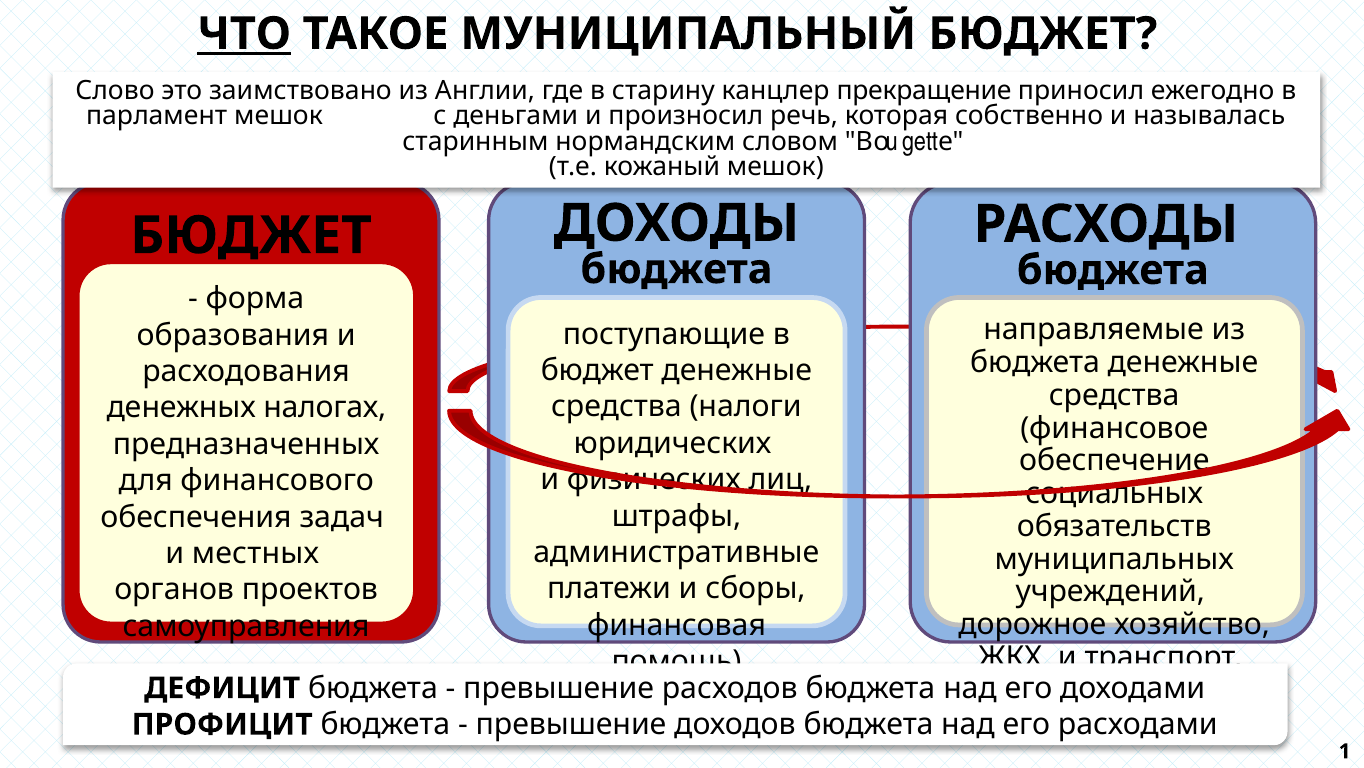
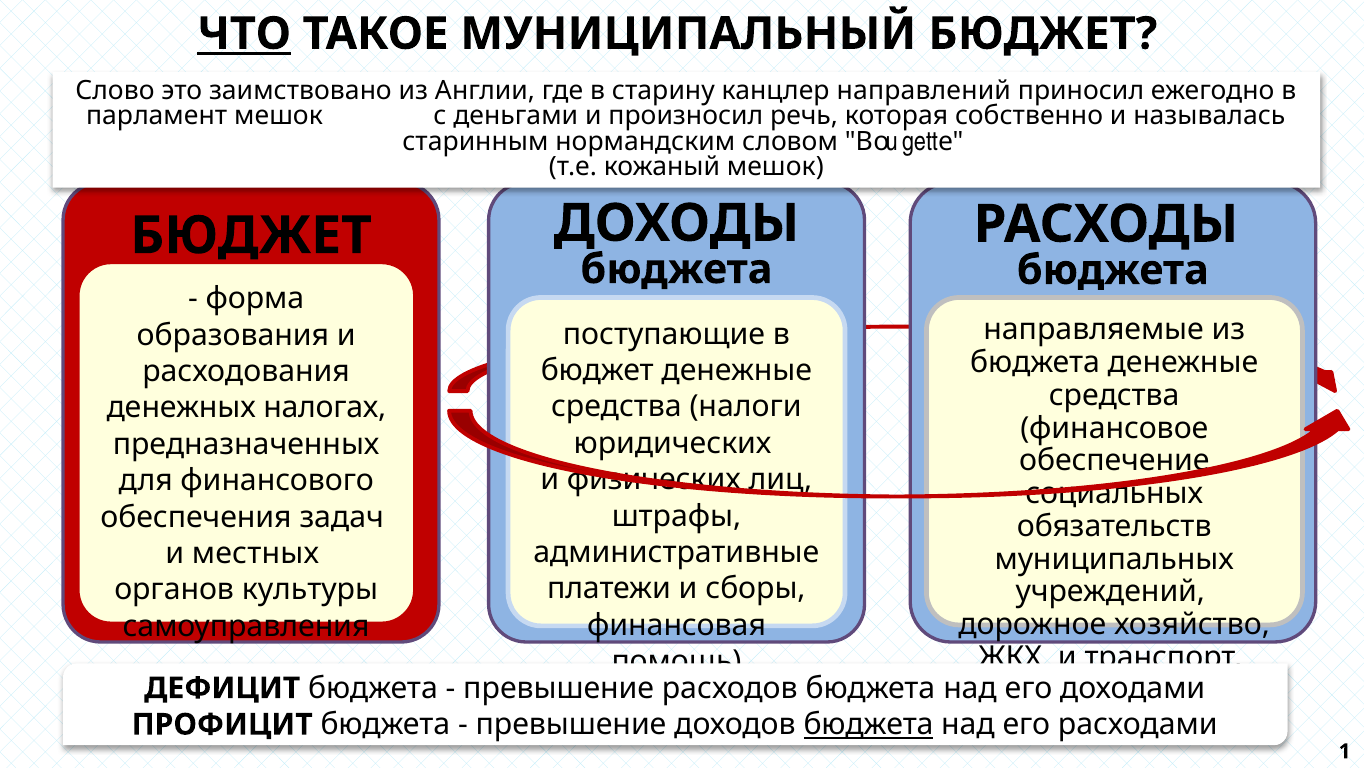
прекращение: прекращение -> направлений (924, 91)
проектов: проектов -> культуры (310, 589)
бюджета underline: none -> present (869, 724)
